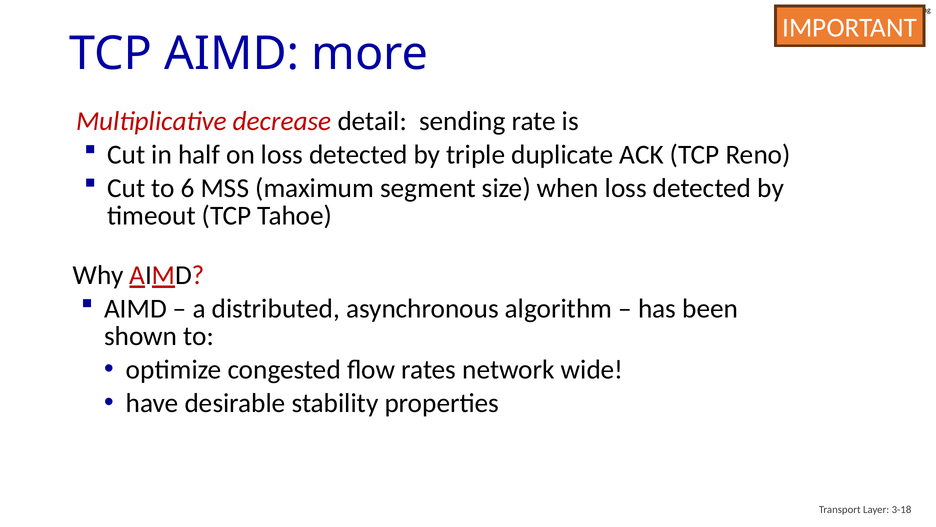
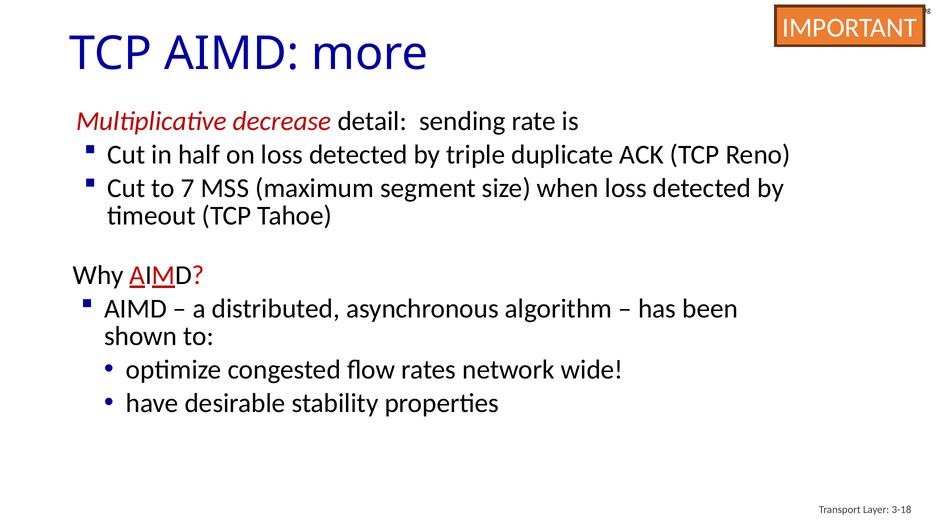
6: 6 -> 7 (188, 188)
